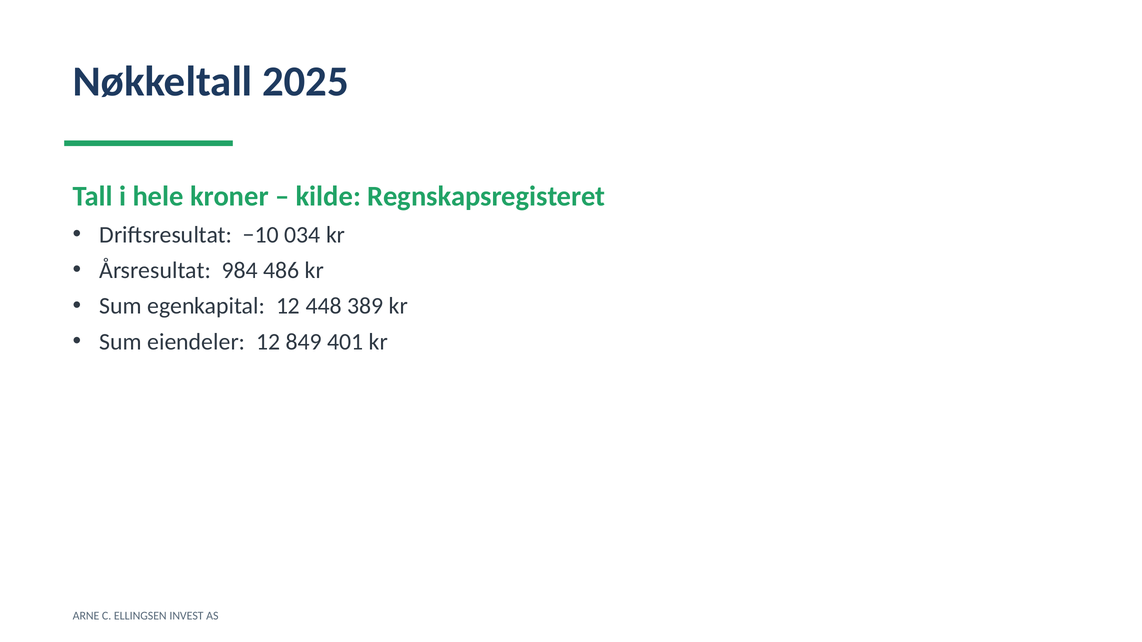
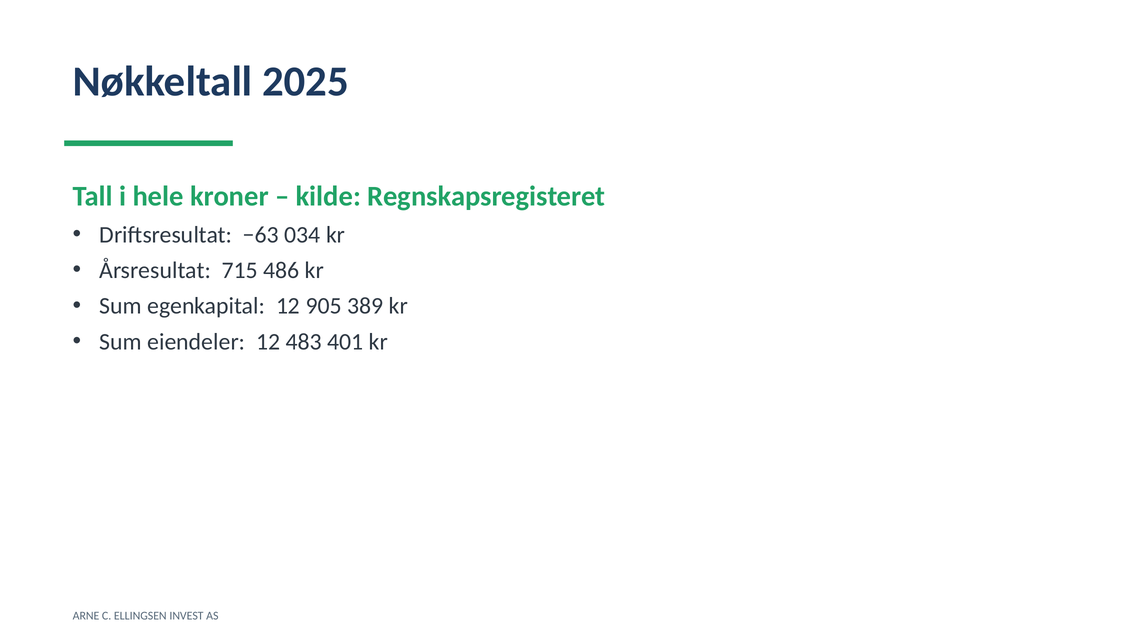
−10: −10 -> −63 (261, 235)
984: 984 -> 715 (240, 271)
448: 448 -> 905 (324, 306)
849: 849 -> 483 (304, 342)
